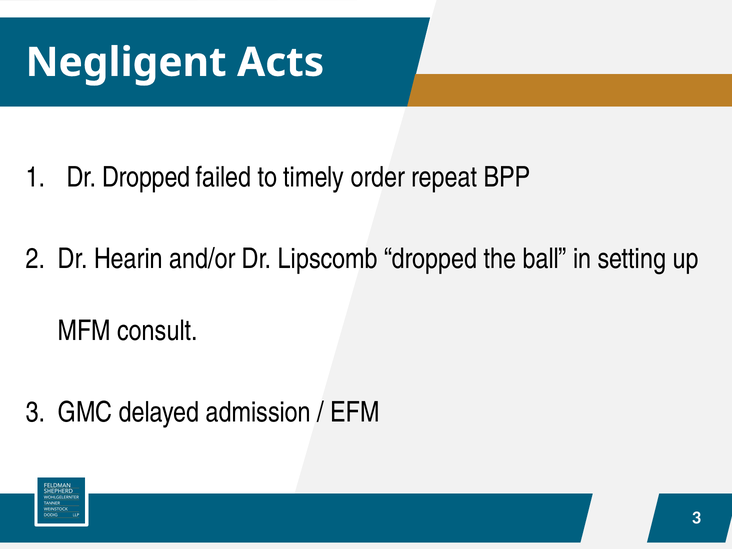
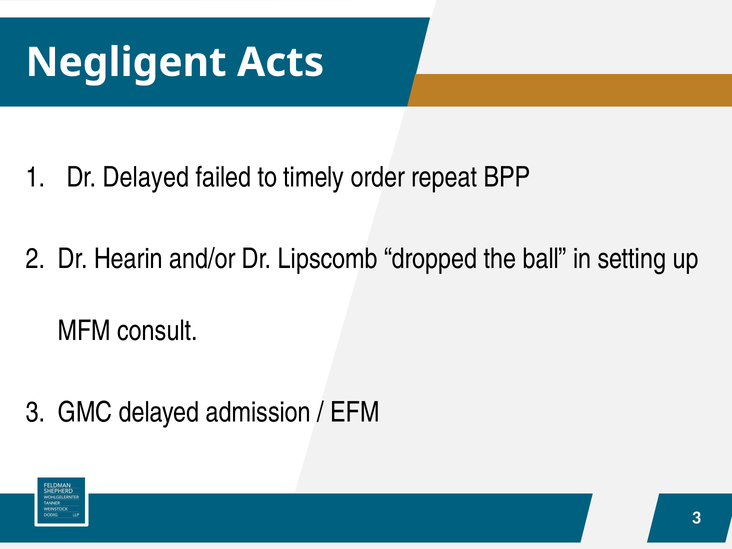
Dr Dropped: Dropped -> Delayed (146, 177)
